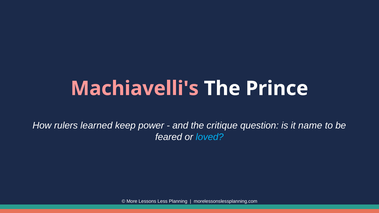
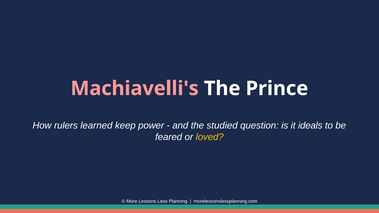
critique: critique -> studied (222, 126)
name: name -> ideals (310, 126)
loved colour: light blue -> yellow (210, 137)
